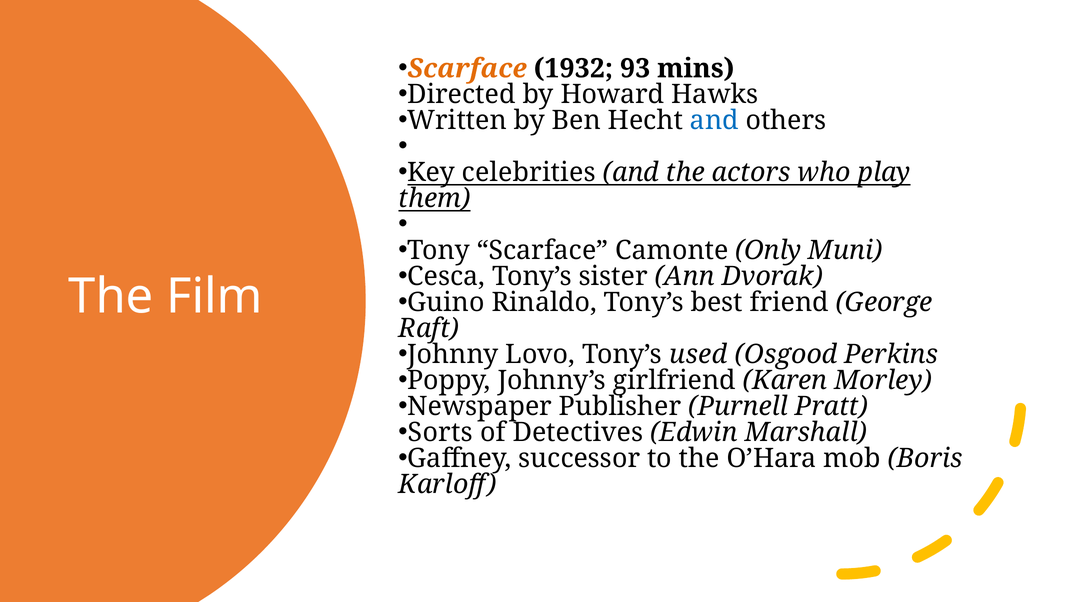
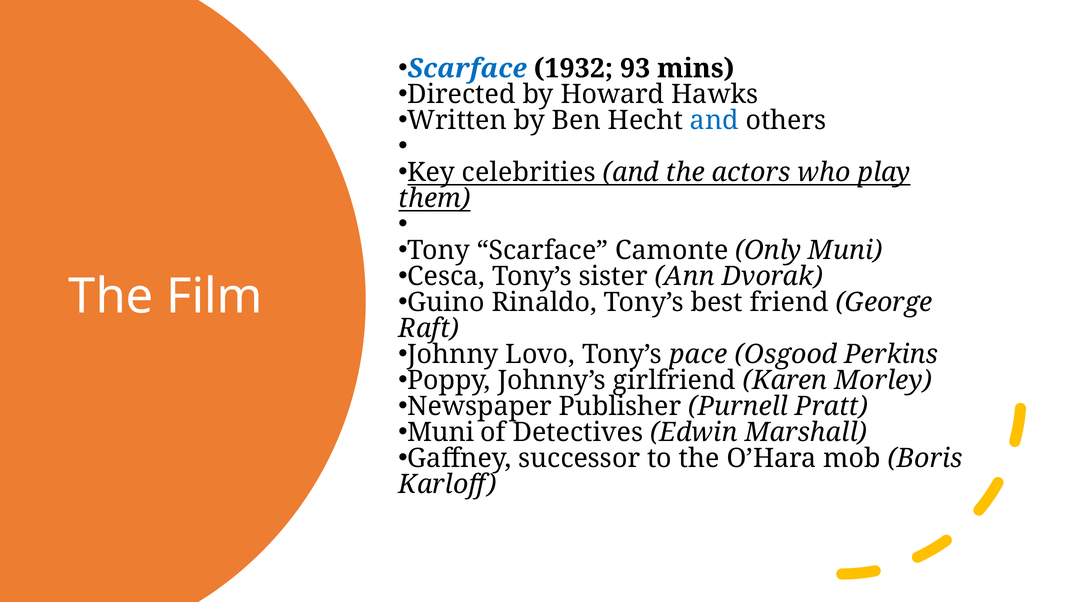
Scarface colour: orange -> blue (467, 68)
used: used -> pace (698, 355)
Sorts: Sorts -> Muni (441, 433)
